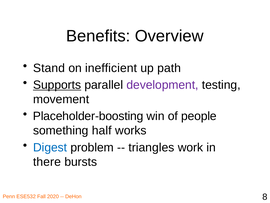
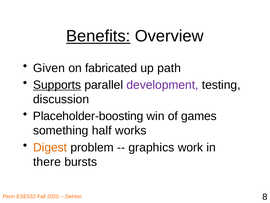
Benefits underline: none -> present (98, 36)
Stand: Stand -> Given (49, 68)
inefficient: inefficient -> fabricated (111, 68)
movement: movement -> discussion (61, 99)
people: people -> games (199, 116)
Digest colour: blue -> orange (50, 147)
triangles: triangles -> graphics (151, 147)
